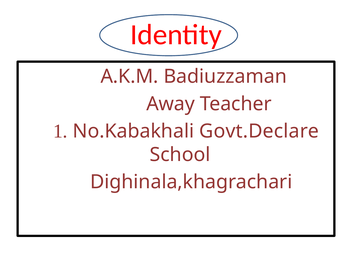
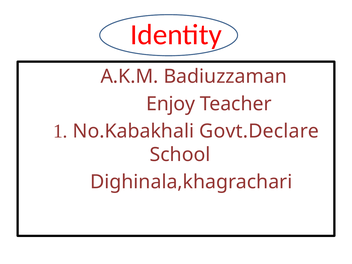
Away: Away -> Enjoy (171, 104)
